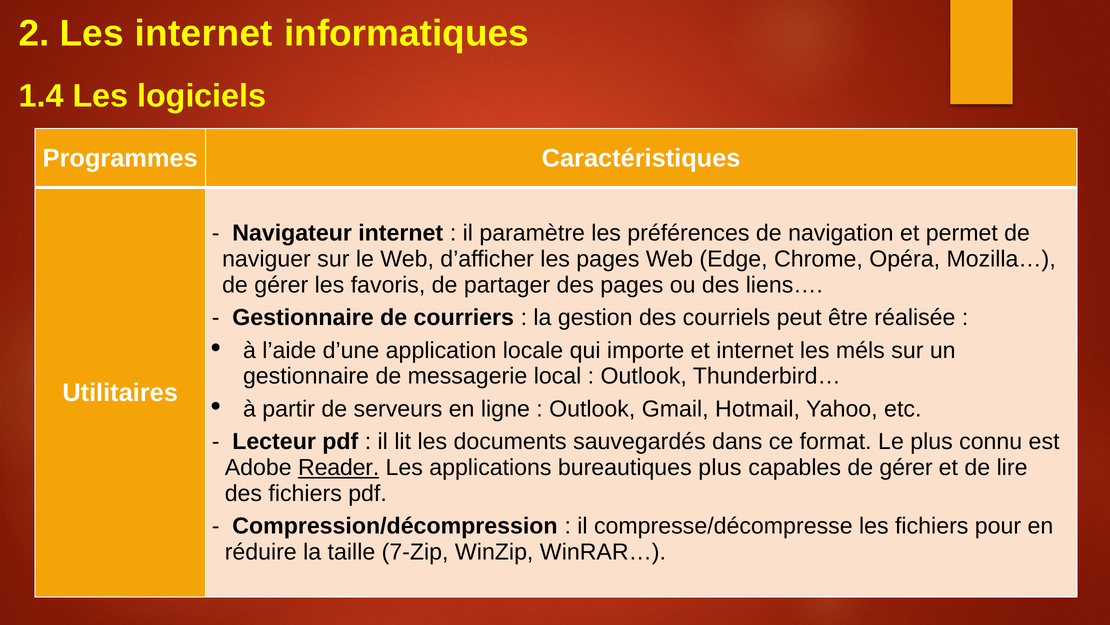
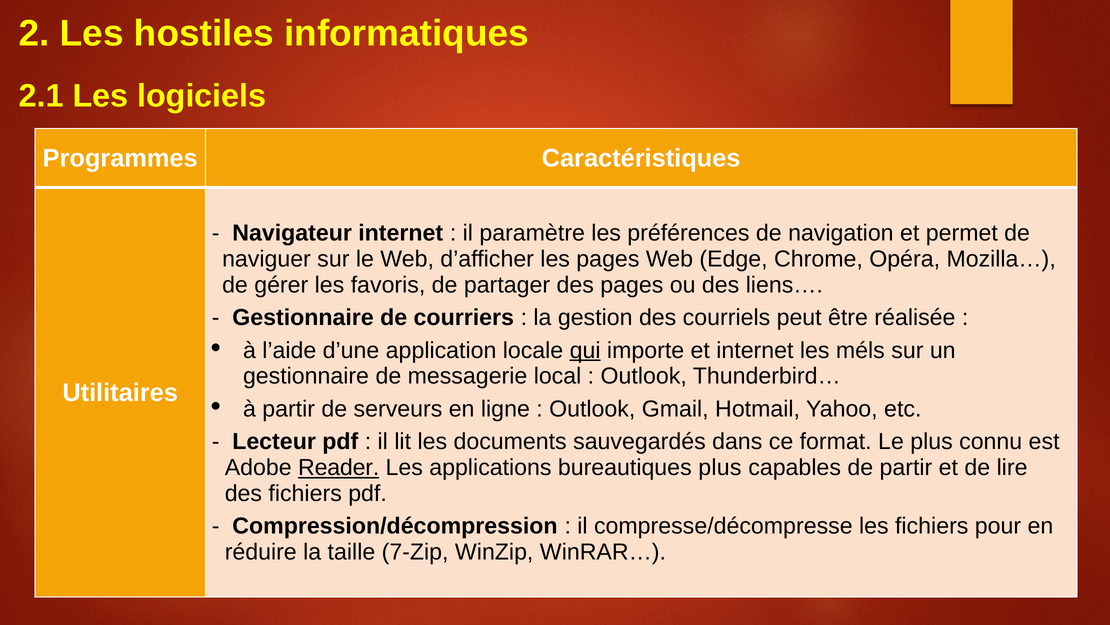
Les internet: internet -> hostiles (204, 34)
1.4: 1.4 -> 2.1 (41, 96)
qui underline: none -> present (585, 350)
capables de gérer: gérer -> partir (906, 467)
